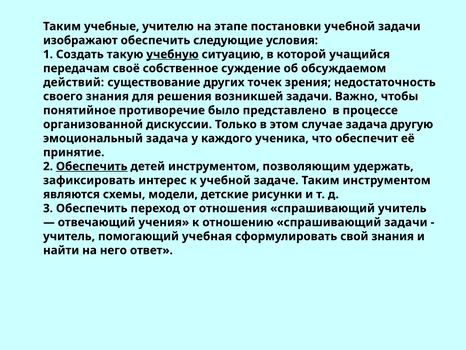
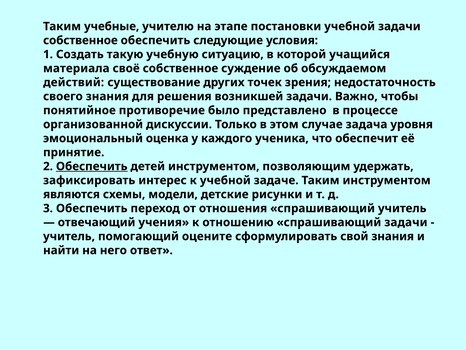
изображают: изображают -> собственное (80, 40)
учебную underline: present -> none (172, 54)
передачам: передачам -> материала (76, 68)
другую: другую -> уровня (412, 124)
эмоциональный задача: задача -> оценка (167, 138)
учебная: учебная -> оцените (207, 236)
